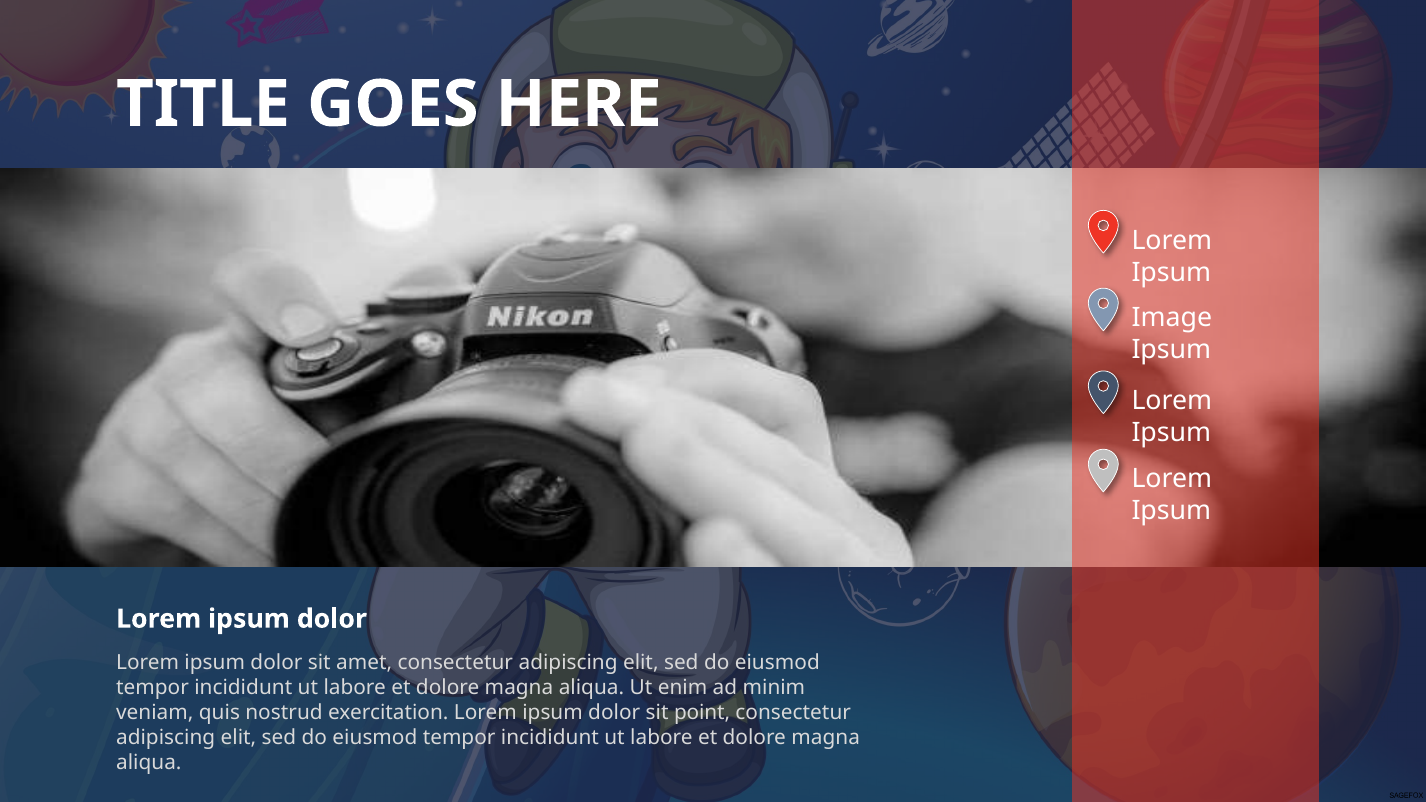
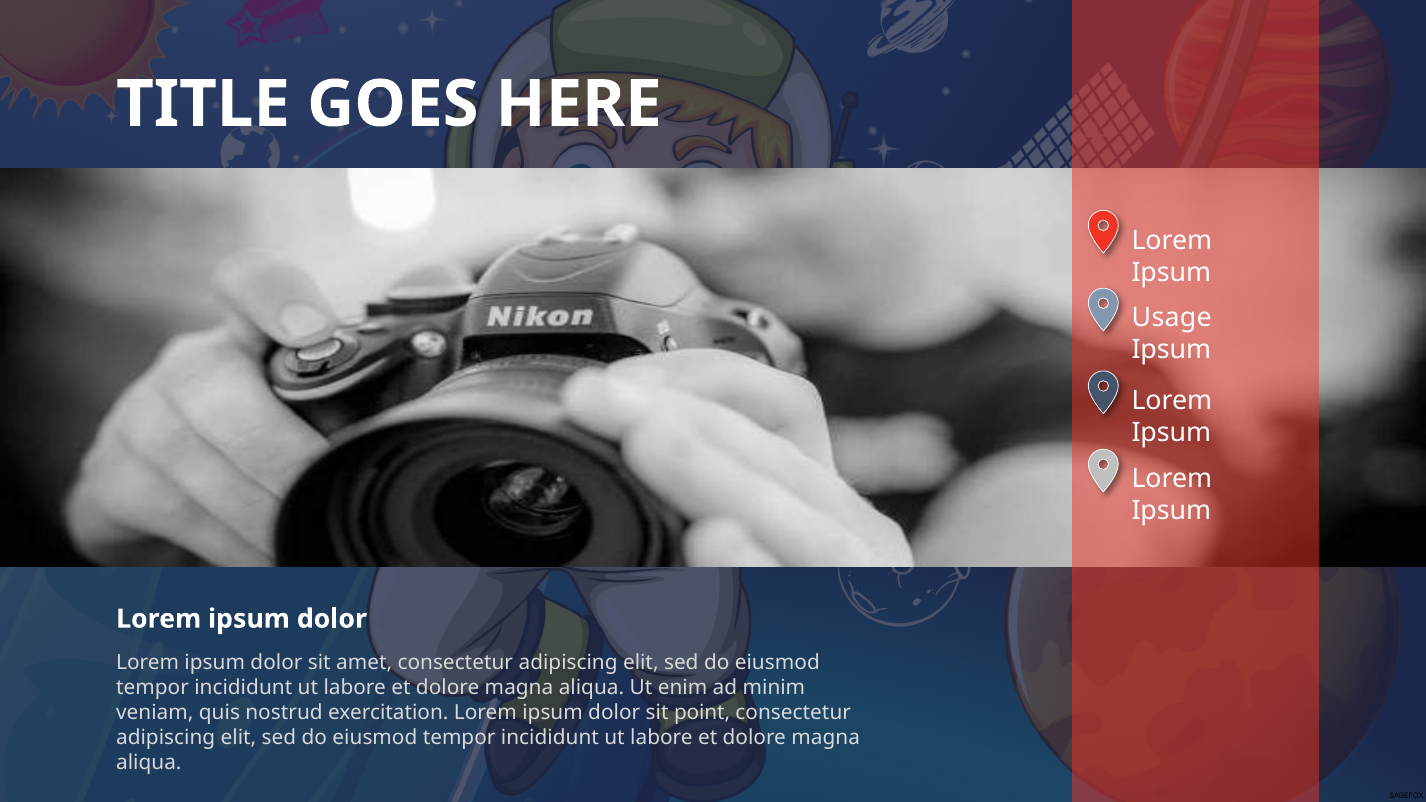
Image: Image -> Usage (1172, 318)
